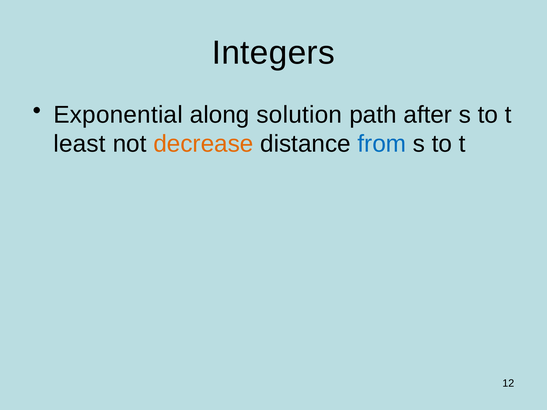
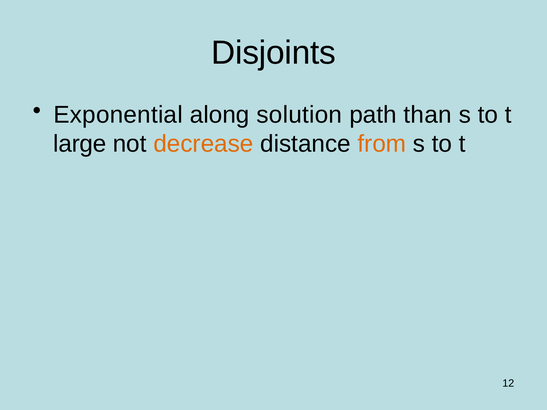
Integers: Integers -> Disjoints (274, 53)
after: after -> than (428, 115)
least: least -> large (80, 144)
from colour: blue -> orange (382, 144)
